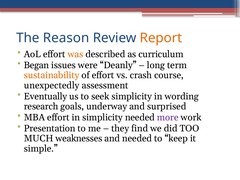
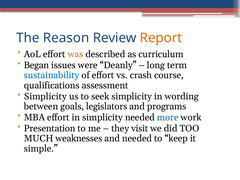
sustainability colour: orange -> blue (52, 75)
unexpectedly: unexpectedly -> qualifications (52, 85)
Eventually: Eventually -> Simplicity (45, 96)
research: research -> between (41, 106)
underway: underway -> legislators (107, 106)
surprised: surprised -> programs (167, 106)
more colour: purple -> blue (168, 117)
find: find -> visit (140, 128)
